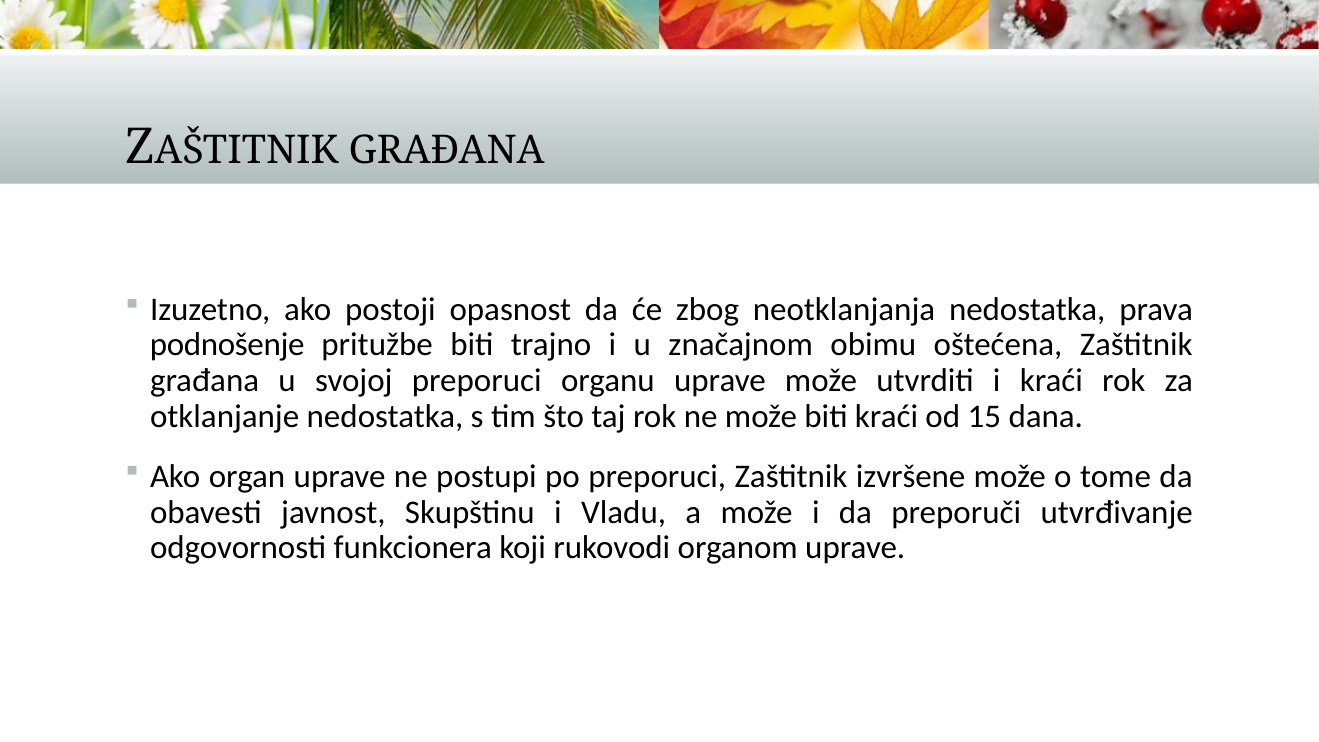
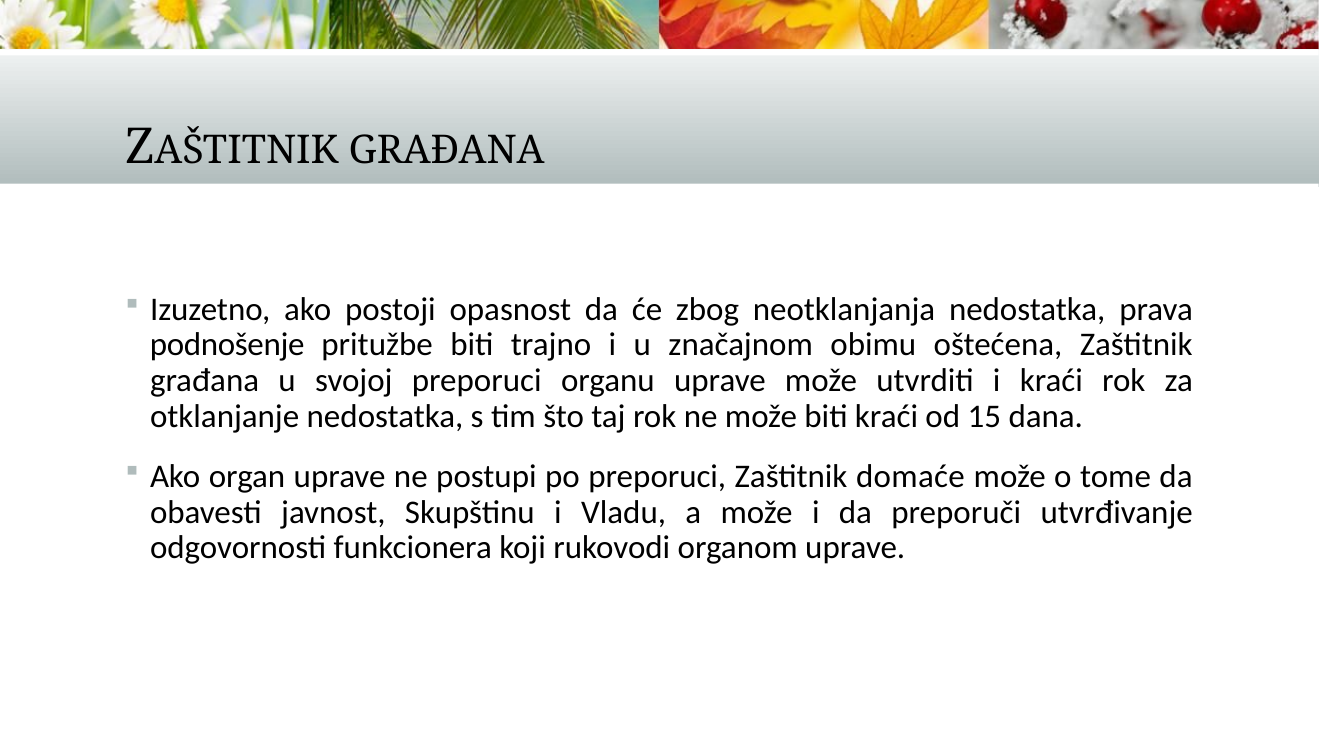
izvršene: izvršene -> domaće (910, 477)
